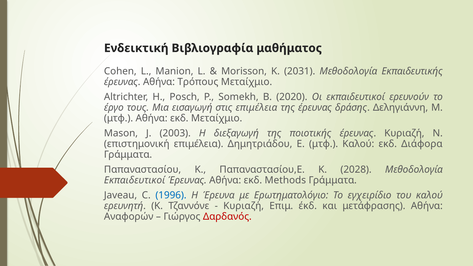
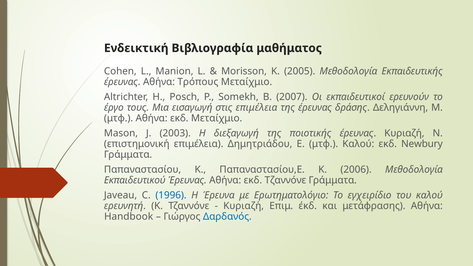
2031: 2031 -> 2005 (300, 71)
2020: 2020 -> 2007 (292, 97)
Διάφορα: Διάφορα -> Newbury (422, 144)
2028: 2028 -> 2006 (356, 170)
Εκπαιδευτικοί: Εκπαιδευτικοί -> Εκπαιδευτικού (135, 180)
εκδ Methods: Methods -> Τζαννόνε (285, 180)
Αναφορών: Αναφορών -> Handbook (129, 217)
Δαρδανός colour: red -> blue (227, 217)
